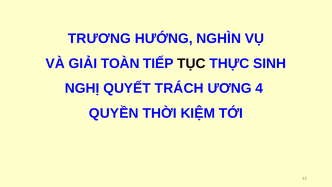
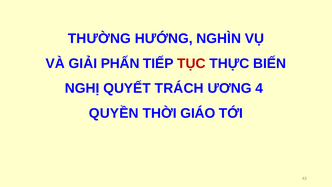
TRƯƠNG: TRƯƠNG -> THƯỜNG (99, 38)
TOÀN: TOÀN -> PHẤN (120, 63)
TỤC colour: black -> red (191, 63)
SINH: SINH -> BIẾN (270, 63)
KIỆM: KIỆM -> GIÁO (198, 113)
